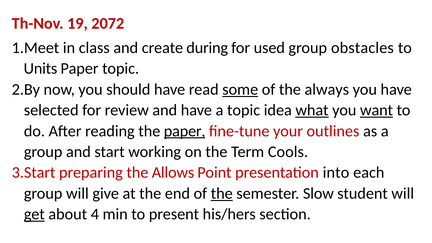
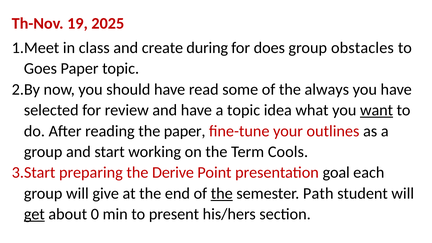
2072: 2072 -> 2025 (108, 23)
used: used -> does (269, 48)
Units: Units -> Goes (40, 69)
some underline: present -> none (240, 89)
what underline: present -> none (312, 110)
paper underline: present -> none (185, 131)
Allows: Allows -> Derive (173, 173)
into: into -> goal (336, 173)
Slow: Slow -> Path (318, 193)
4: 4 -> 0 (95, 214)
